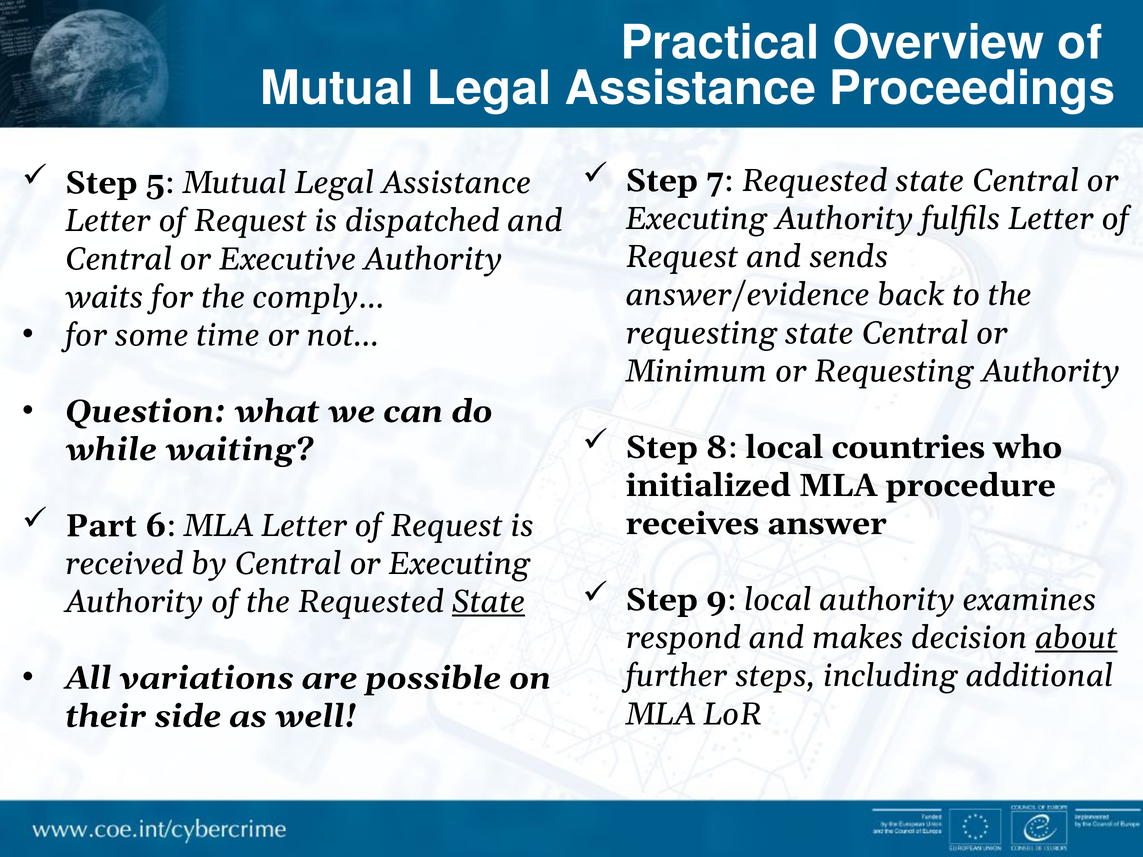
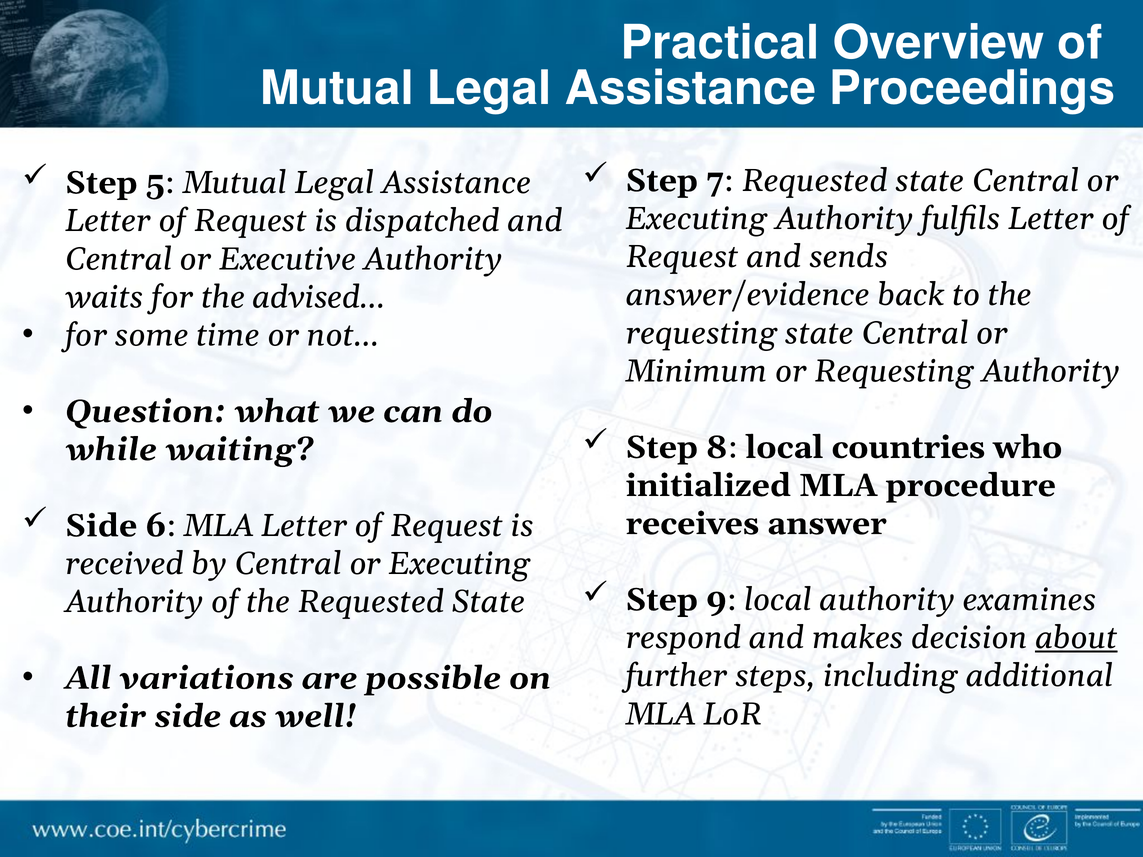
comply…: comply… -> advised… (319, 297)
Part: Part -> Side (101, 526)
State underline: present -> none (488, 602)
